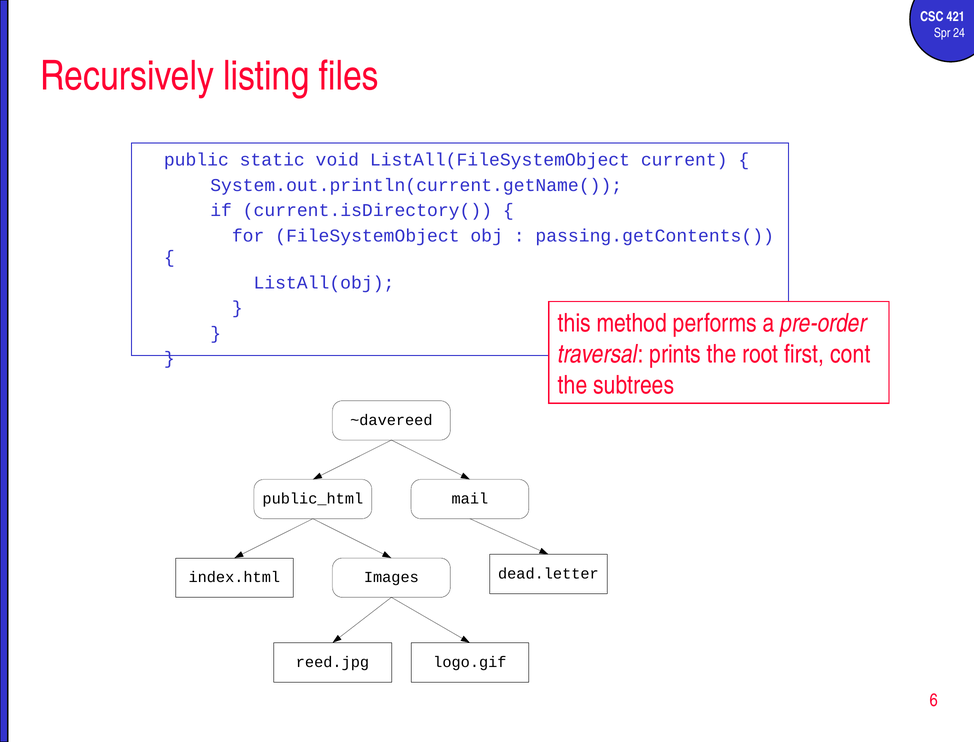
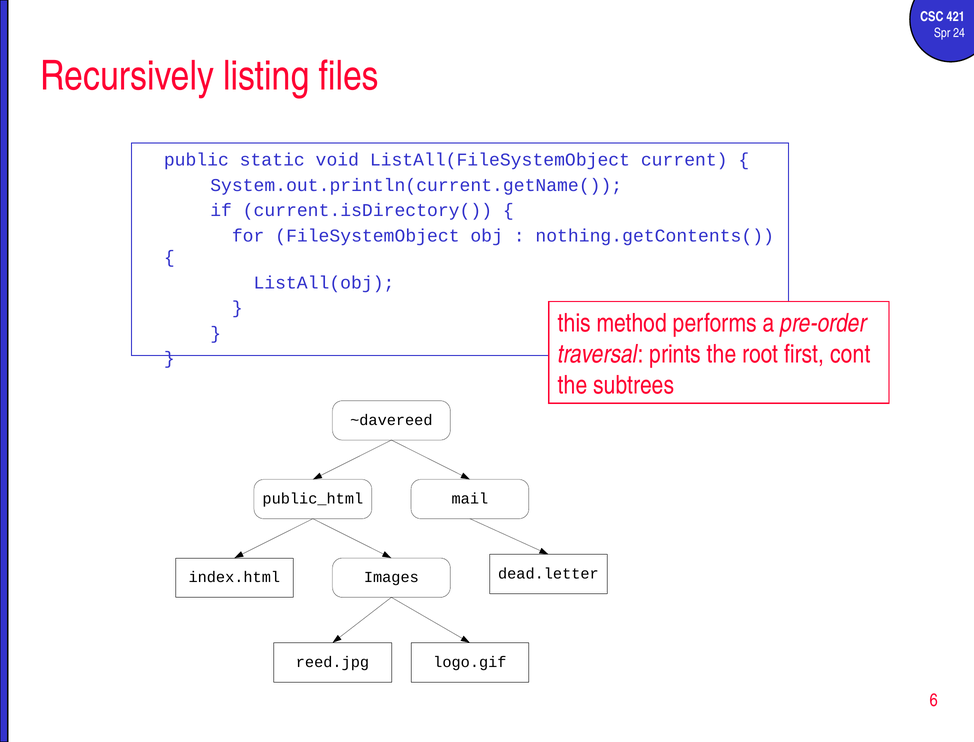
passing.getContents(: passing.getContents( -> nothing.getContents( (655, 236)
